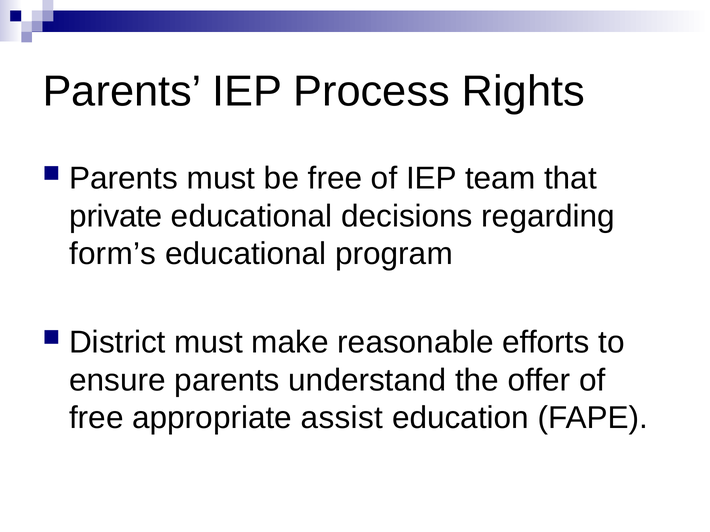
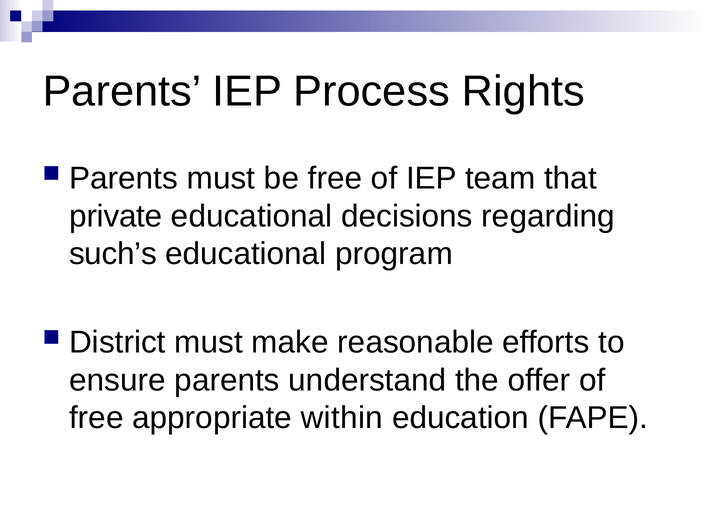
form’s: form’s -> such’s (113, 254)
assist: assist -> within (342, 418)
